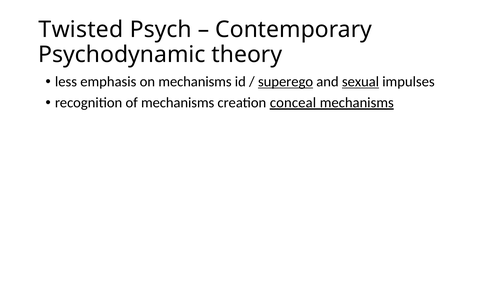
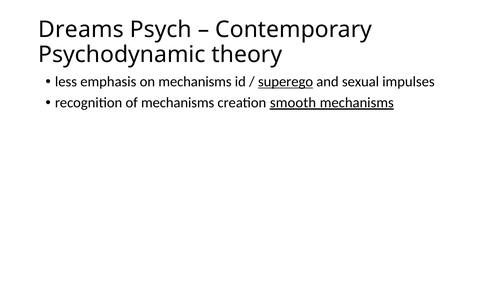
Twisted: Twisted -> Dreams (81, 30)
sexual underline: present -> none (361, 82)
conceal: conceal -> smooth (293, 103)
